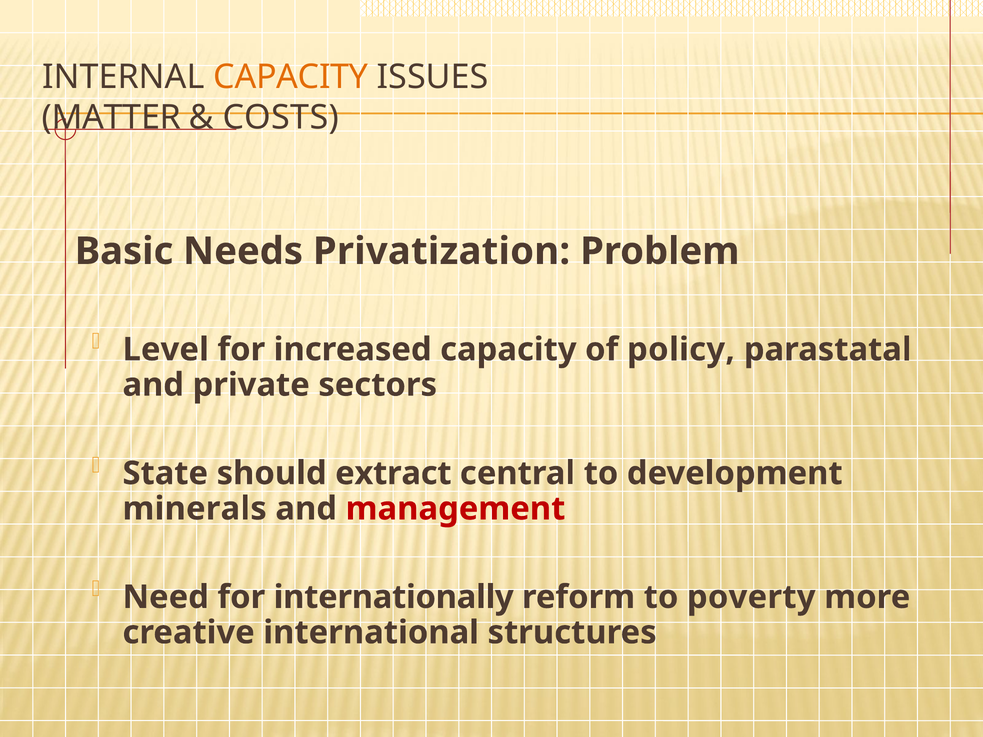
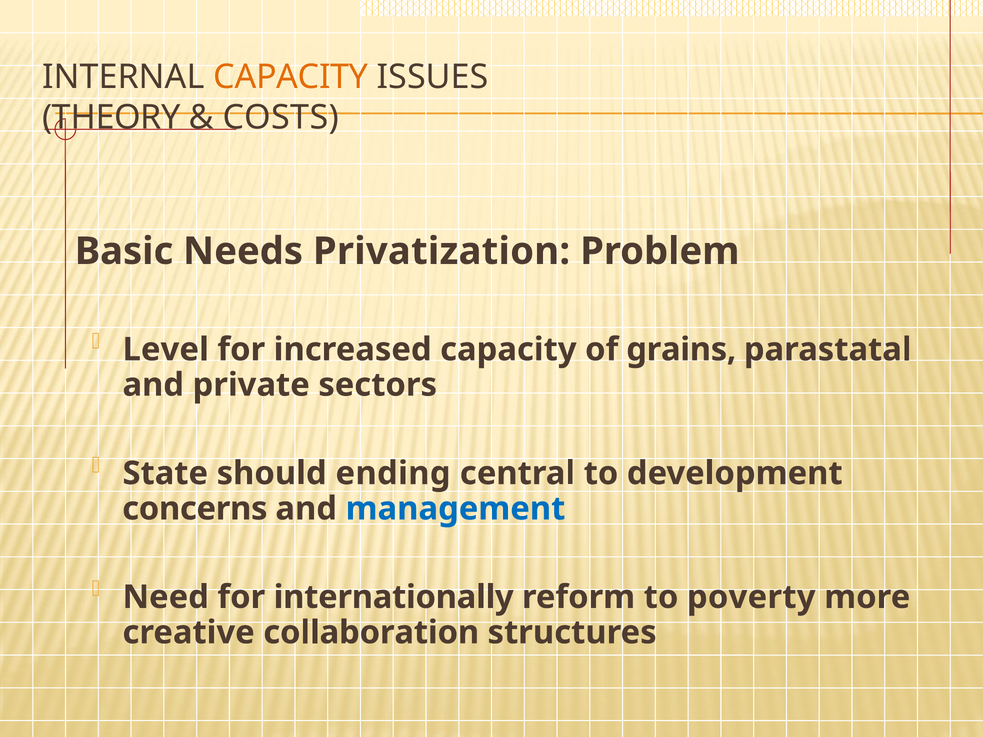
MATTER: MATTER -> THEORY (111, 118)
policy: policy -> grains (681, 350)
extract: extract -> ending (393, 473)
minerals: minerals -> concerns (195, 509)
management colour: red -> blue (455, 509)
international: international -> collaboration (371, 633)
